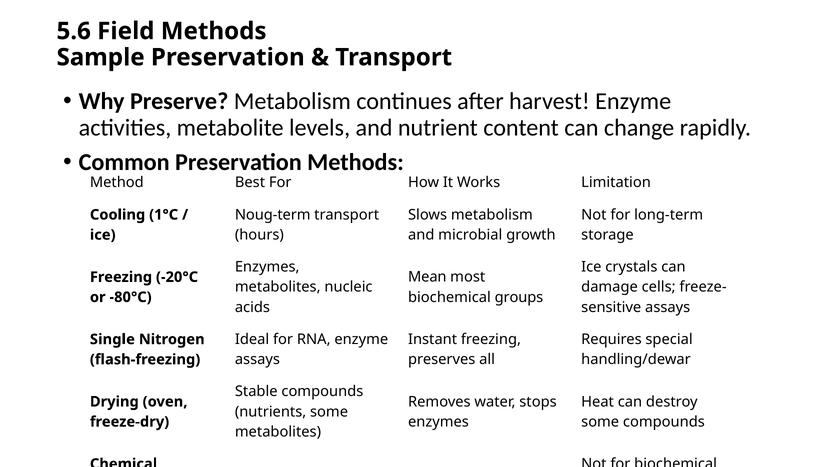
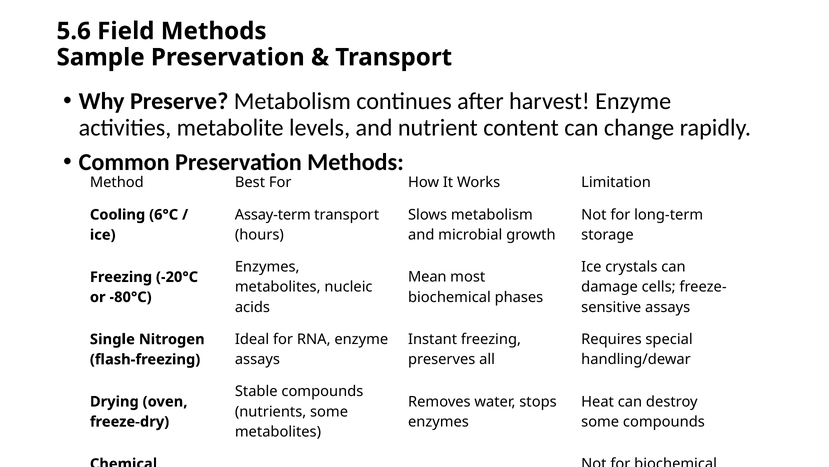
Noug-term: Noug-term -> Assay-term (273, 214)
1°C: 1°C -> 6°C (164, 214)
groups: groups -> phases (519, 297)
